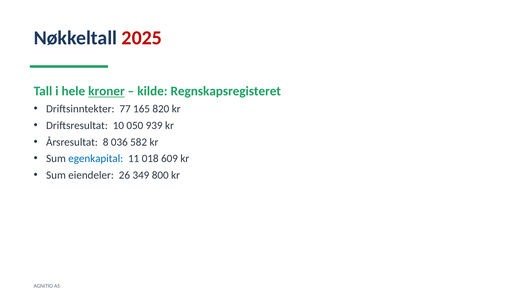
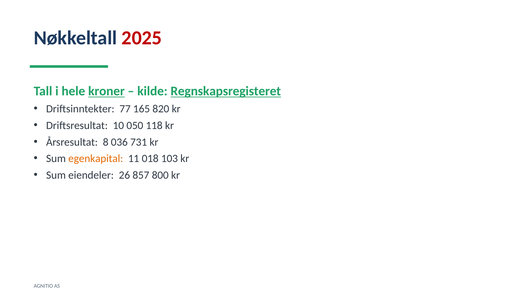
Regnskapsregisteret underline: none -> present (226, 91)
939: 939 -> 118 (154, 126)
582: 582 -> 731 (139, 142)
egenkapital colour: blue -> orange (96, 159)
609: 609 -> 103 (170, 159)
349: 349 -> 857 (141, 175)
